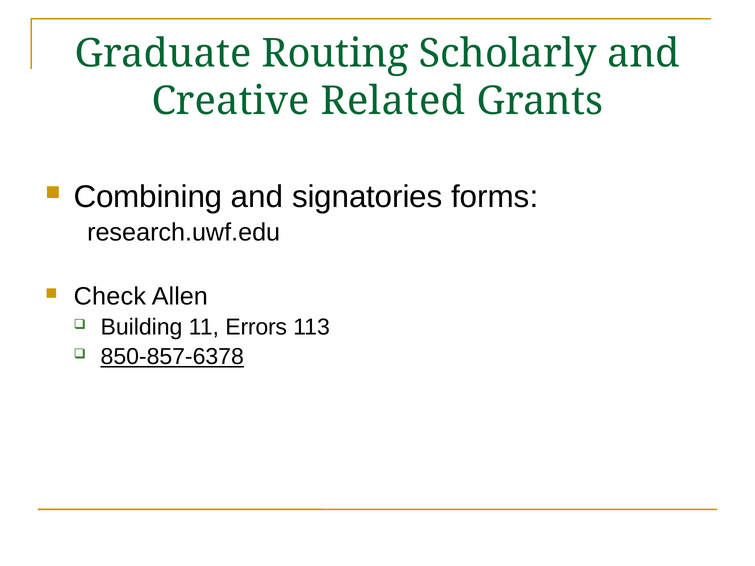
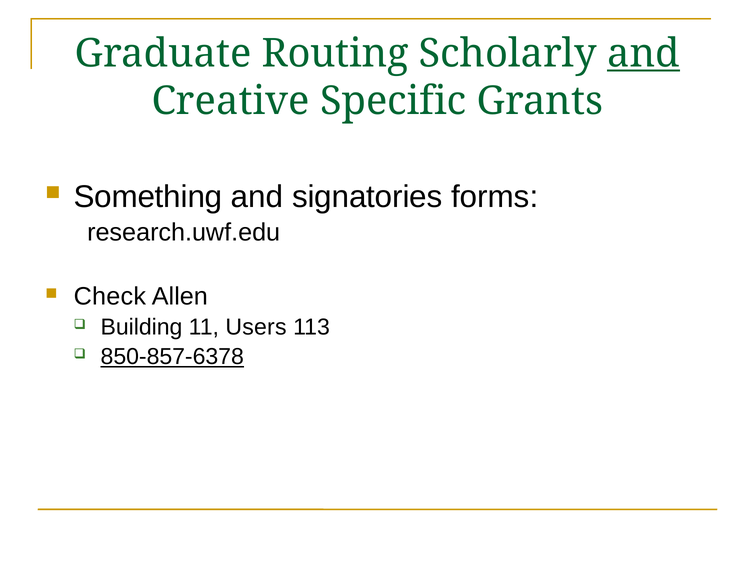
and underline: none -> present (643, 53)
Related: Related -> Specific (393, 101)
Combining: Combining -> Something (148, 197)
Errors: Errors -> Users (256, 327)
